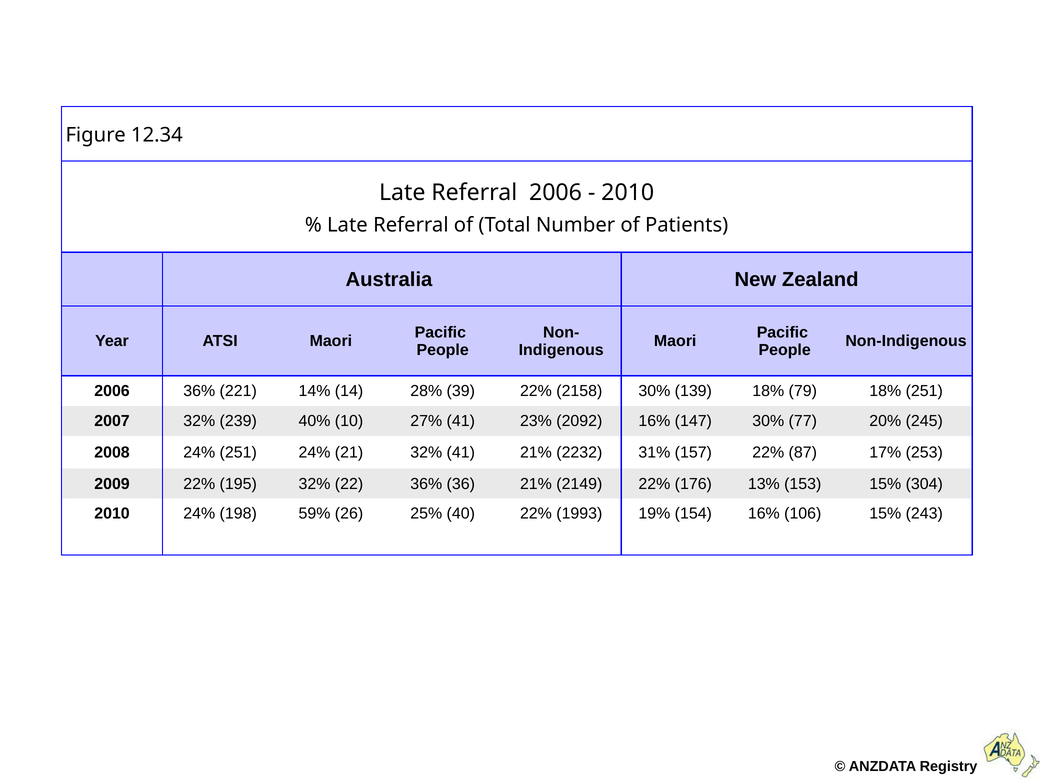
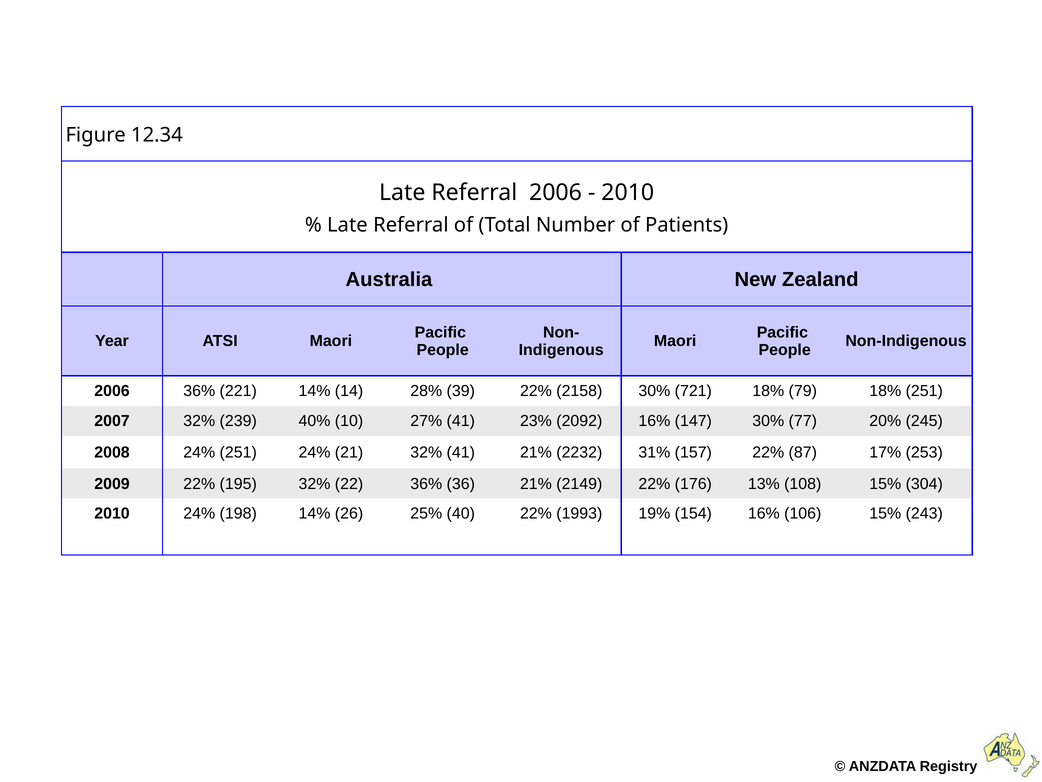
139: 139 -> 721 (693, 391)
153: 153 -> 108 (803, 483)
198 59%: 59% -> 14% (314, 513)
